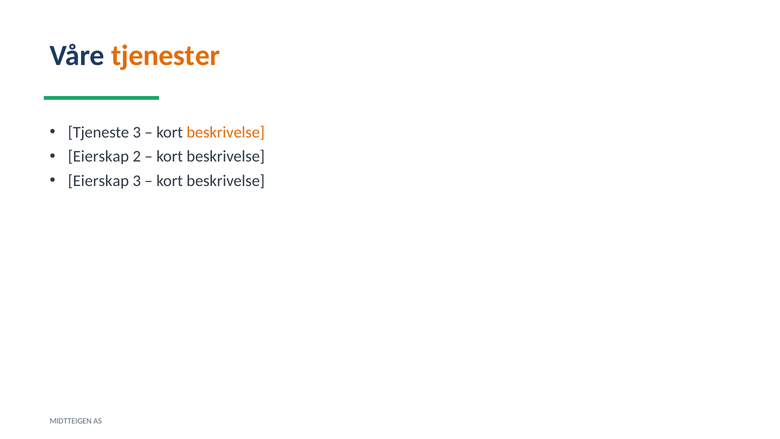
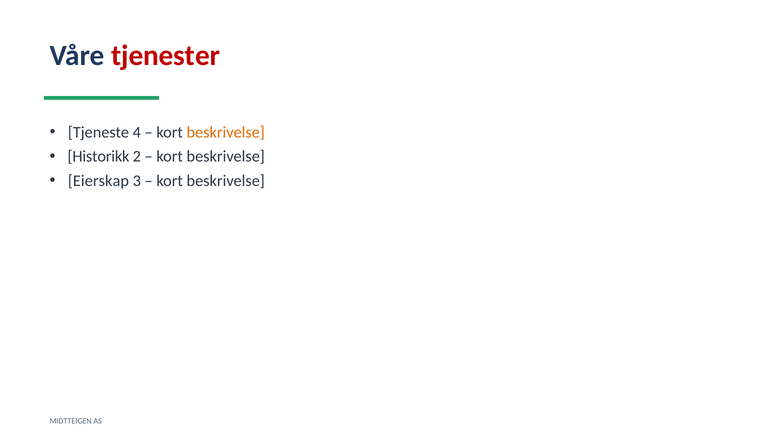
tjenester colour: orange -> red (166, 56)
Tjeneste 3: 3 -> 4 (137, 132)
Eierskap: Eierskap -> Historikk (99, 156)
